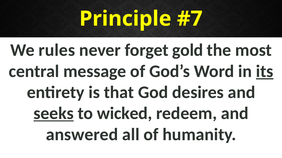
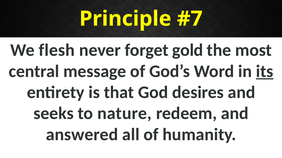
rules: rules -> flesh (57, 50)
seeks underline: present -> none (54, 114)
wicked: wicked -> nature (124, 114)
